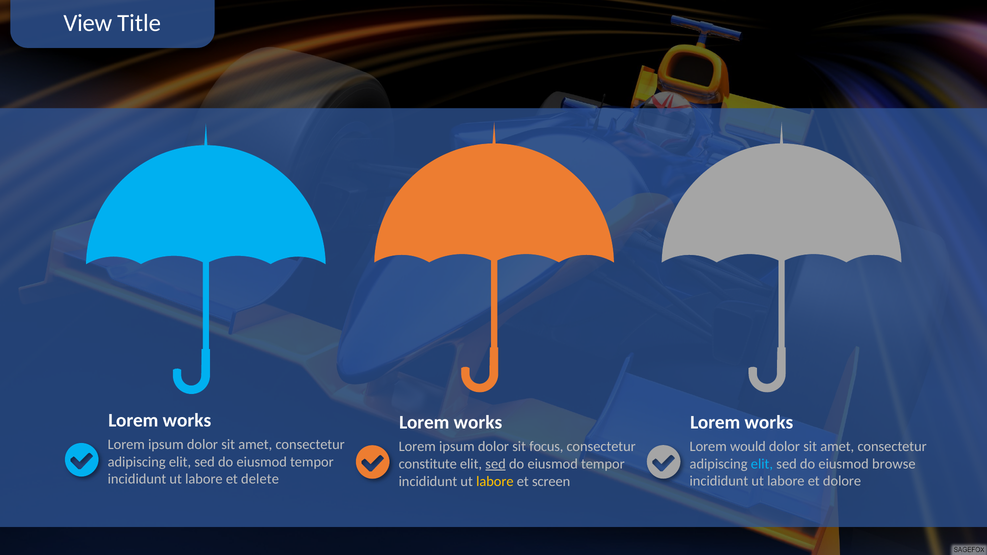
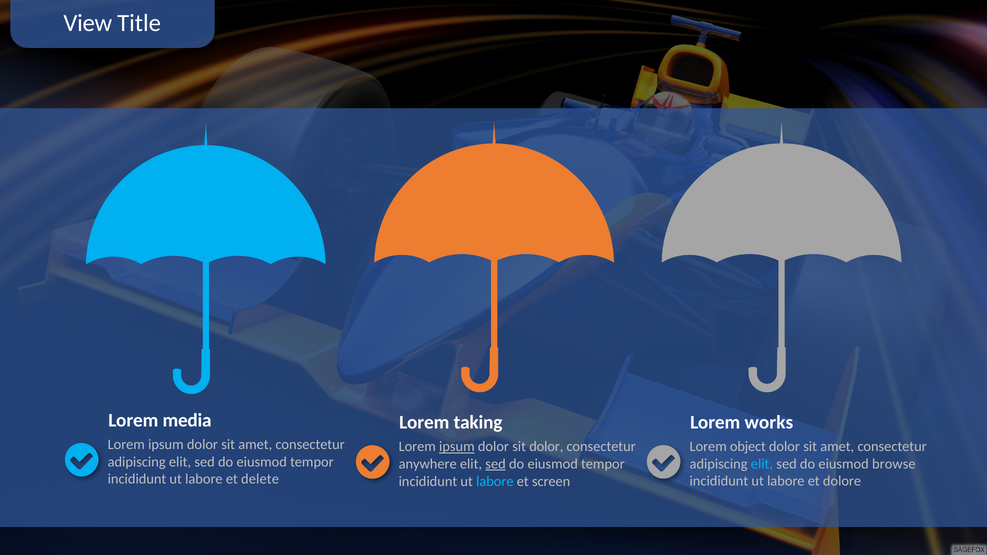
works: works -> media (187, 421)
works: works -> taking (478, 423)
would: would -> object (748, 447)
ipsum underline: none -> present (457, 447)
sit focus: focus -> dolor (546, 447)
constitute: constitute -> anywhere (428, 464)
labore colour: yellow -> light blue (495, 481)
